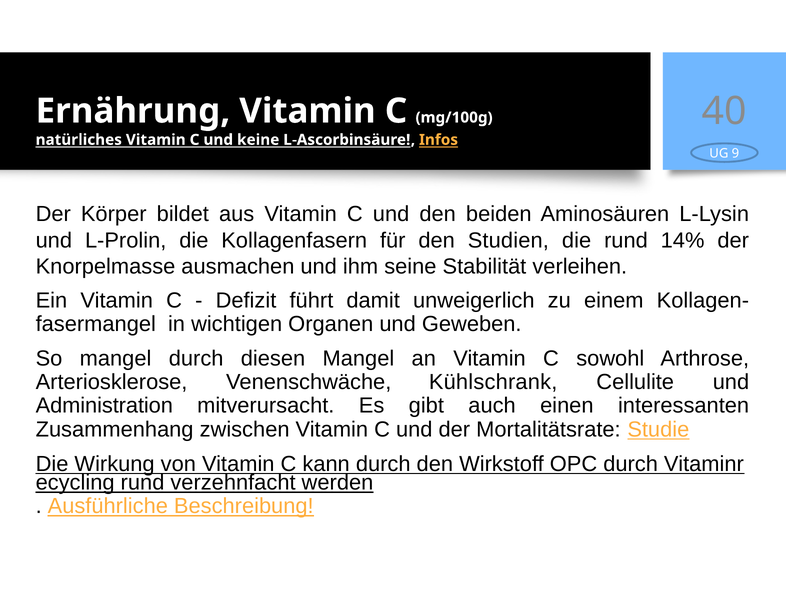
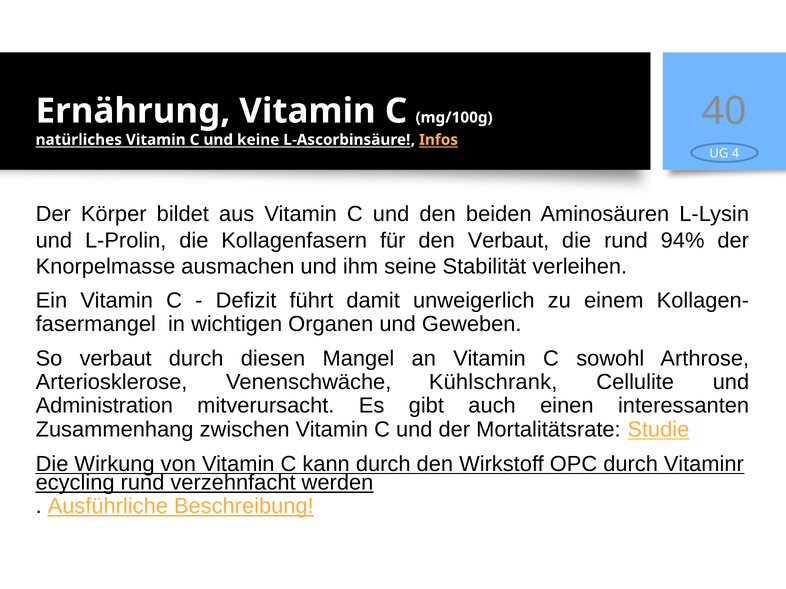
9: 9 -> 4 (735, 154)
den Studien: Studien -> Verbaut (508, 241)
14%: 14% -> 94% (683, 241)
So mangel: mangel -> verbaut (116, 359)
